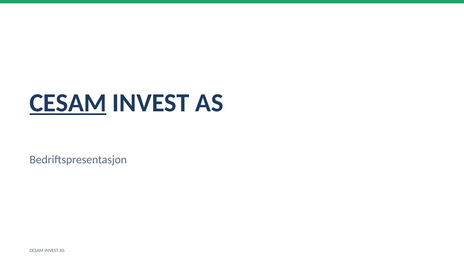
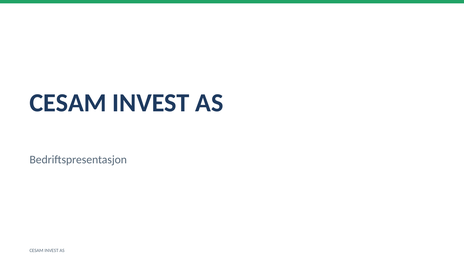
CESAM underline: present -> none (68, 103)
